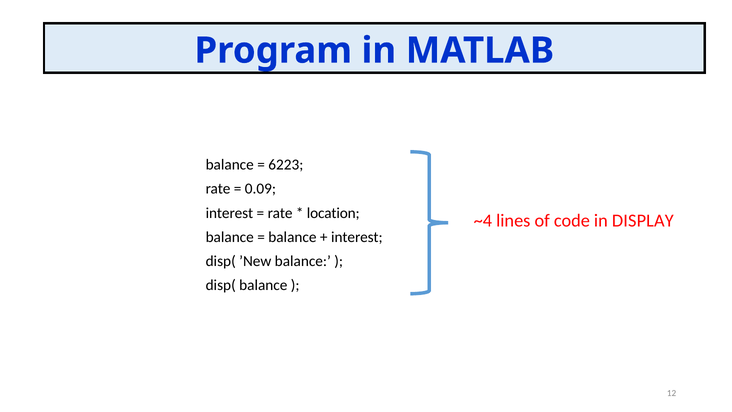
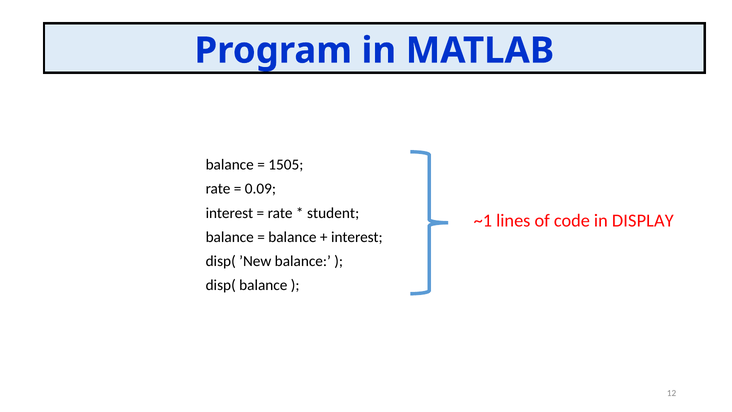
6223: 6223 -> 1505 (286, 165)
location: location -> student (333, 213)
~4: ~4 -> ~1 (483, 221)
